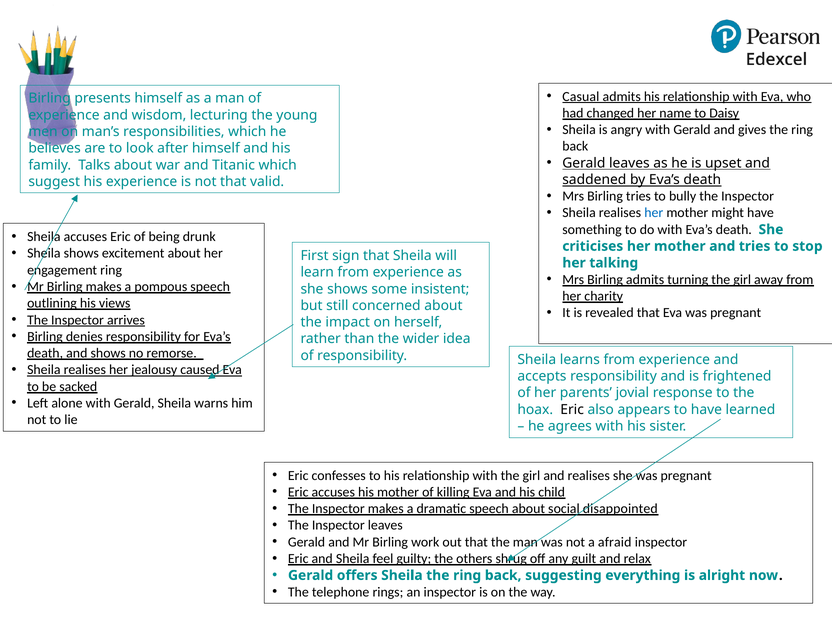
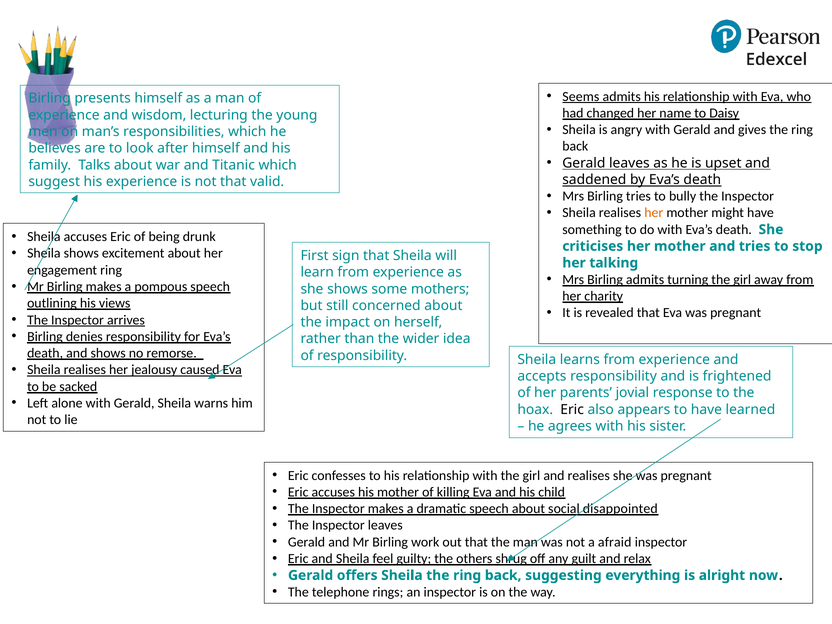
Casual: Casual -> Seems (581, 96)
her colour: blue -> orange (654, 213)
insistent: insistent -> mothers (440, 289)
